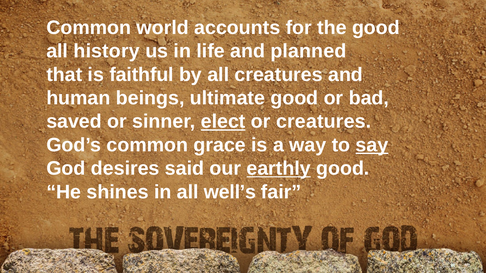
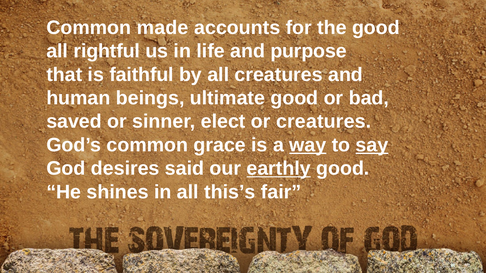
world: world -> made (163, 28)
history: history -> rightful (107, 51)
planned: planned -> purpose (309, 51)
elect underline: present -> none (223, 122)
way underline: none -> present (308, 145)
well’s: well’s -> this’s (230, 192)
